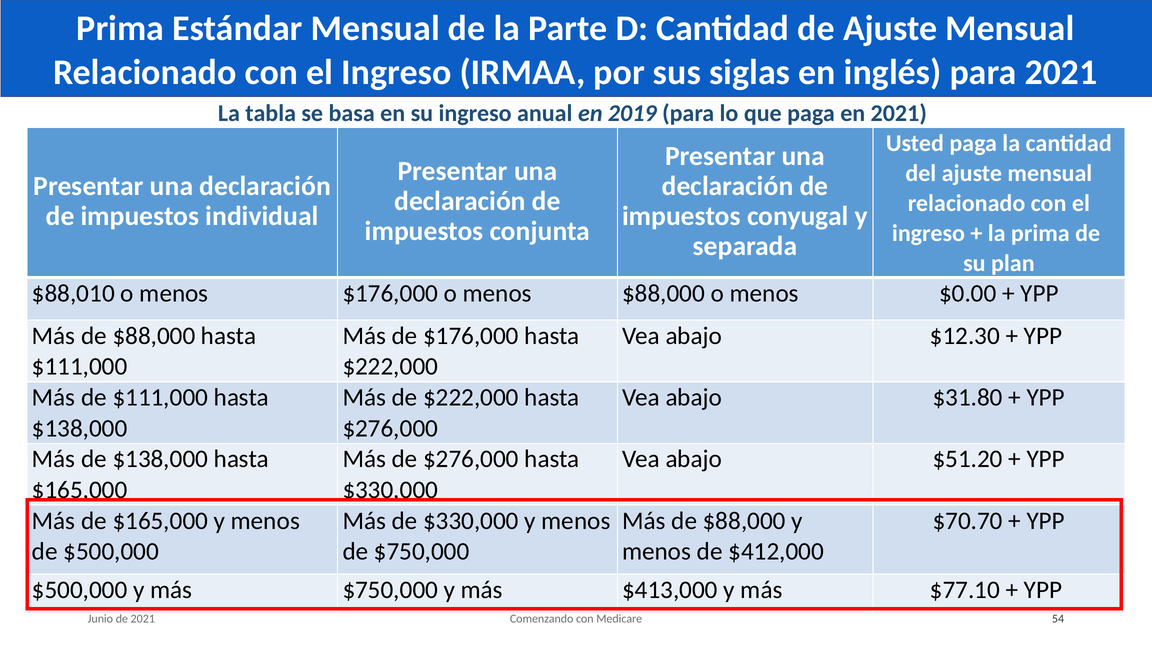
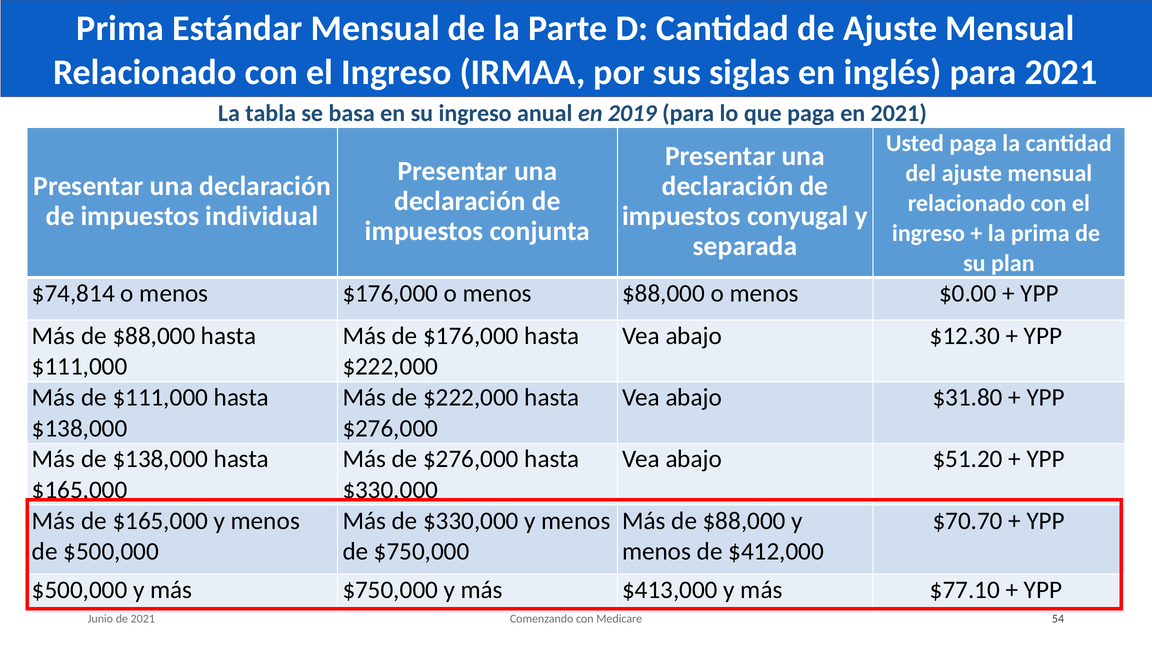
$88,010: $88,010 -> $74,814 (73, 293)
